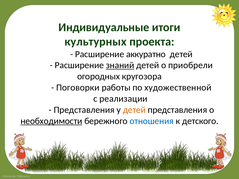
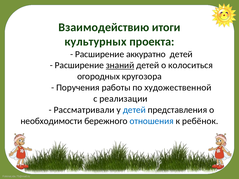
Индивидуальные: Индивидуальные -> Взаимодействию (104, 27)
приобрели: приобрели -> колоситься (191, 65)
Поговорки: Поговорки -> Поручения (78, 88)
Представления: Представления -> Рассматривали (84, 110)
детей colour: orange -> blue (134, 110)
необходимости underline: present -> none (51, 121)
детского: детского -> ребёнок (200, 121)
